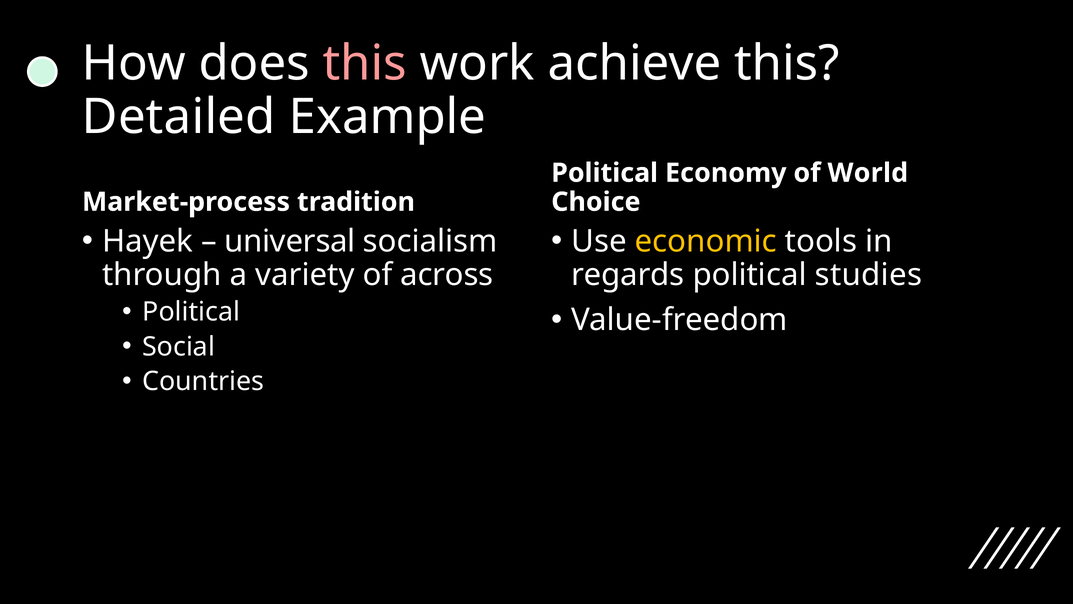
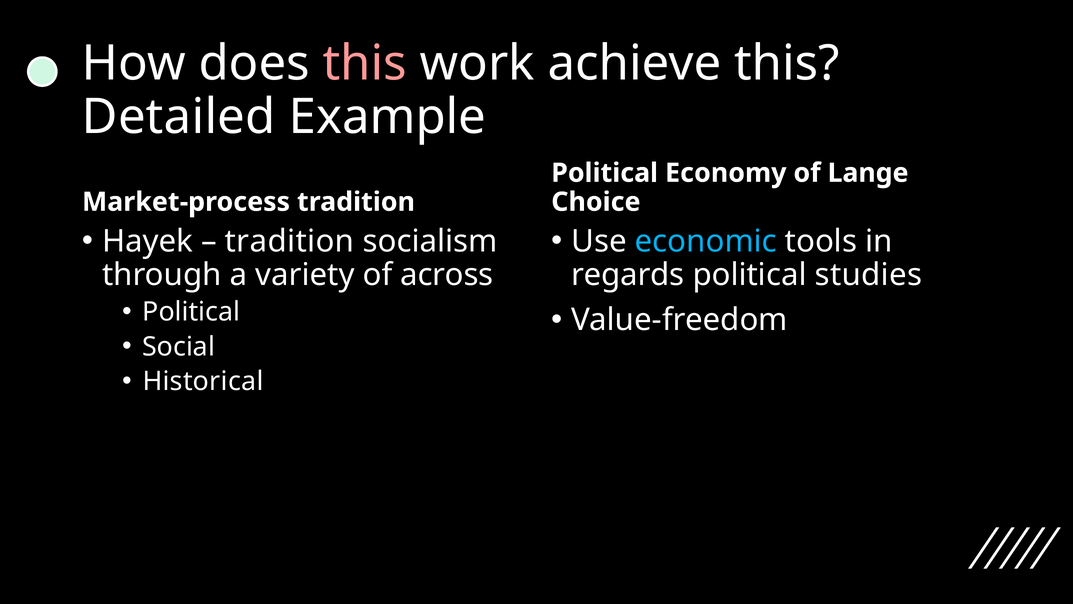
World: World -> Lange (868, 173)
universal: universal -> tradition (290, 241)
economic colour: yellow -> light blue (706, 241)
Countries: Countries -> Historical (203, 381)
